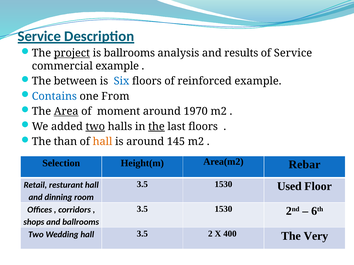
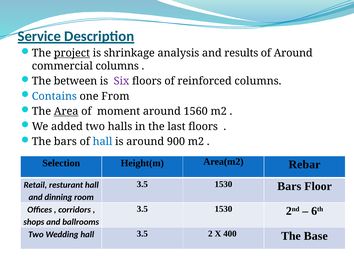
is ballrooms: ballrooms -> shrinkage (129, 53)
of Service: Service -> Around (293, 53)
commercial example: example -> columns (117, 66)
Six colour: blue -> purple (121, 81)
reinforced example: example -> columns (258, 81)
1970: 1970 -> 1560 (196, 112)
two underline: present -> none (95, 127)
the underline: present -> none (156, 127)
The than: than -> bars (65, 142)
hall colour: orange -> blue (103, 142)
145: 145 -> 900 (176, 142)
1530 Used: Used -> Bars (289, 187)
Very: Very -> Base (316, 236)
